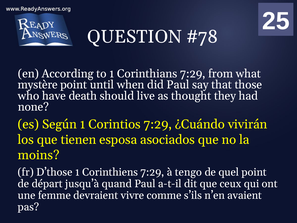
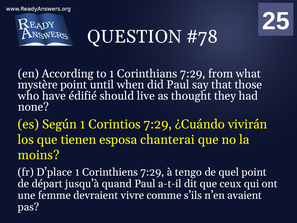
death: death -> édifié (83, 96)
asociados: asociados -> chanterai (167, 139)
D’those: D’those -> D’place (54, 172)
